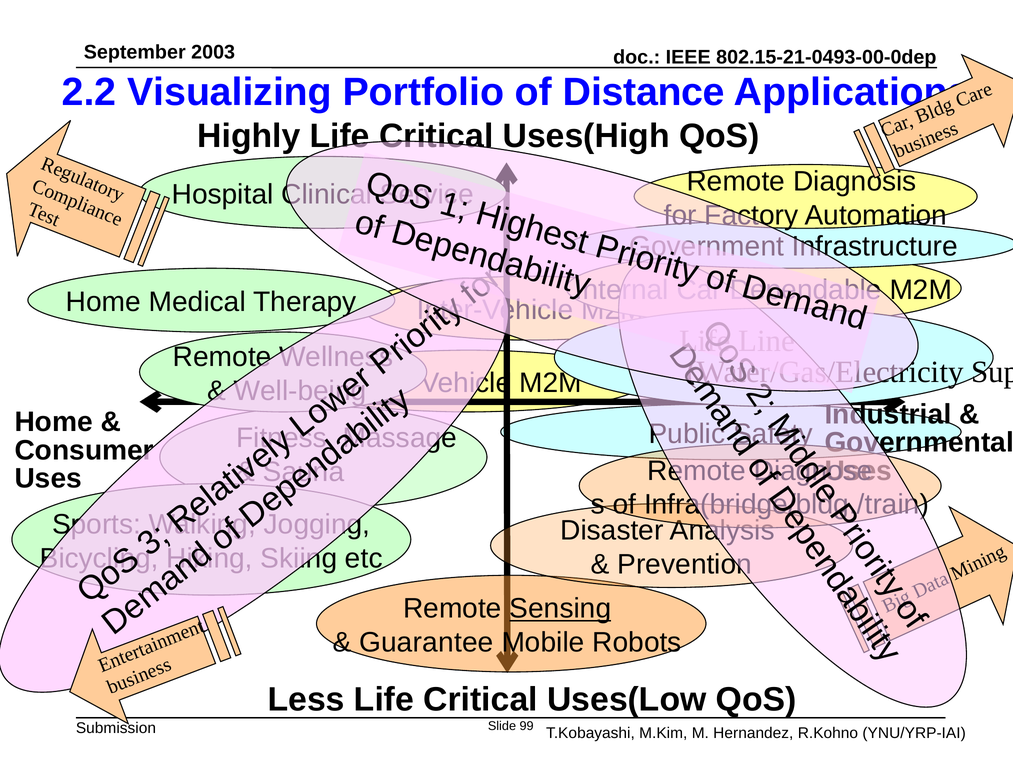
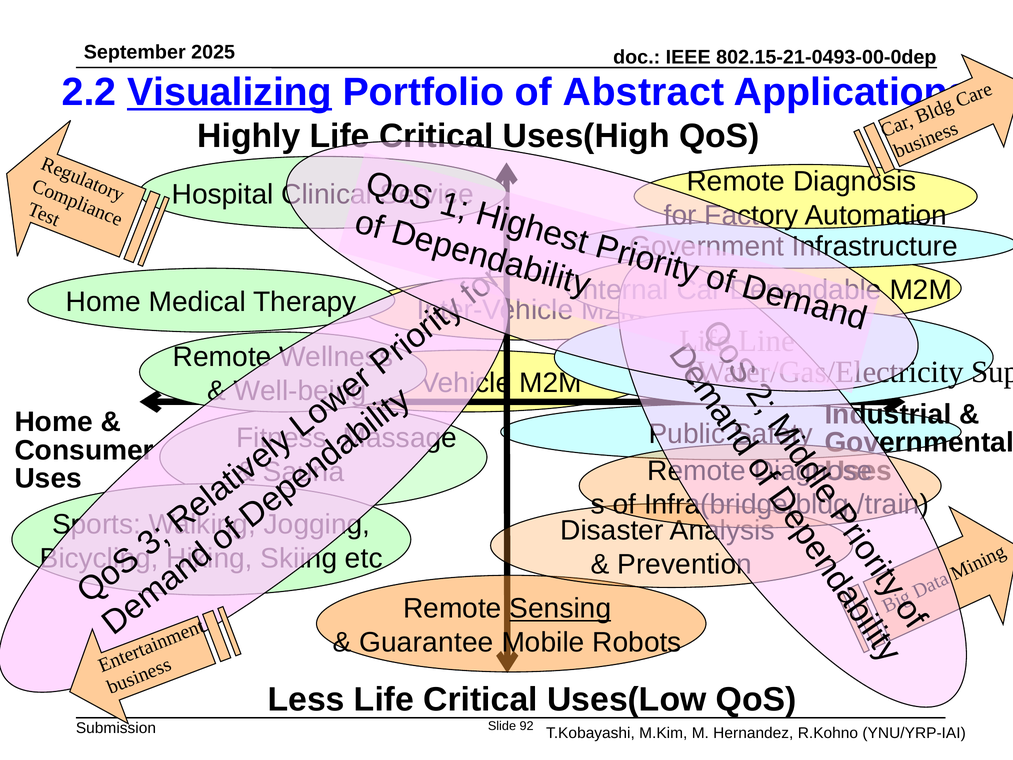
2003: 2003 -> 2025 (213, 52)
Visualizing underline: none -> present (230, 92)
Distance: Distance -> Abstract (644, 92)
99: 99 -> 92 (527, 726)
